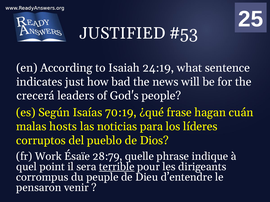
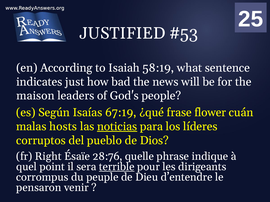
24:19: 24:19 -> 58:19 (158, 68)
crecerá: crecerá -> maison (35, 96)
70:19: 70:19 -> 67:19 (121, 113)
hagan: hagan -> flower (210, 113)
noticias underline: none -> present (117, 127)
Work: Work -> Right (48, 157)
28:79: 28:79 -> 28:76 (107, 157)
